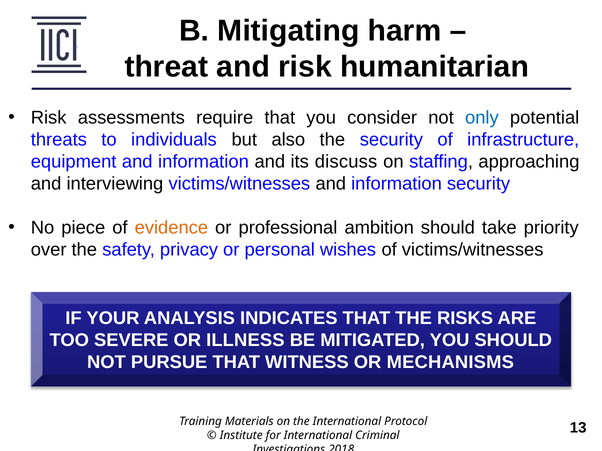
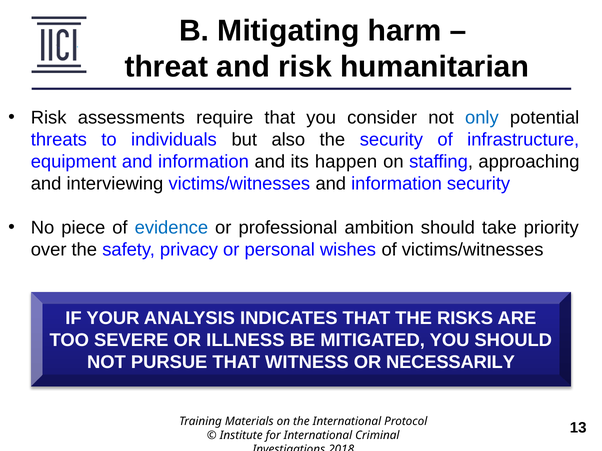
discuss: discuss -> happen (346, 162)
evidence colour: orange -> blue (171, 228)
MECHANISMS: MECHANISMS -> NECESSARILY (450, 363)
